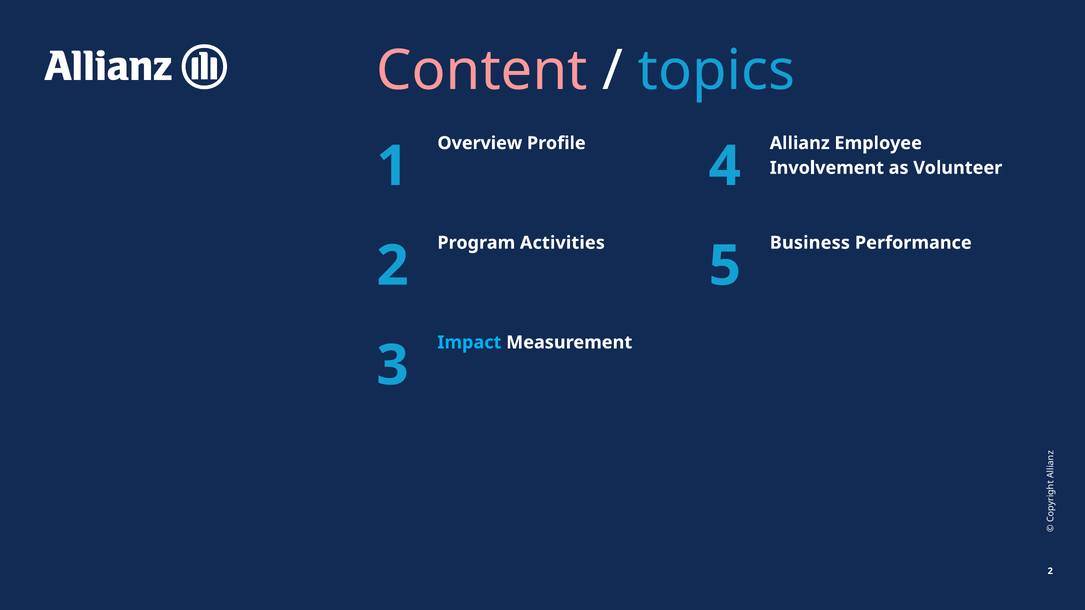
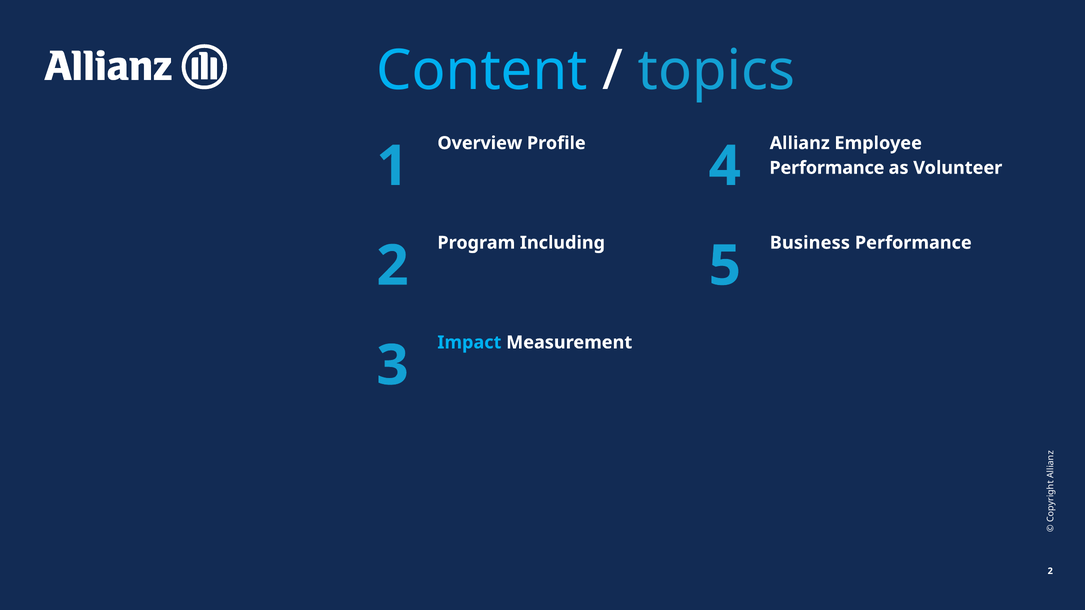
Content colour: pink -> light blue (482, 71)
Involvement: Involvement -> Performance (827, 168)
Activities: Activities -> Including (562, 243)
